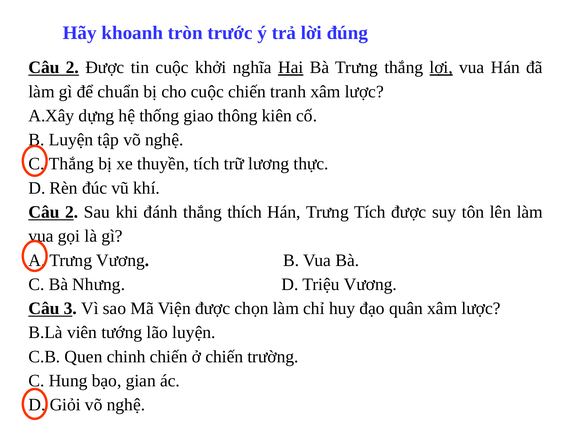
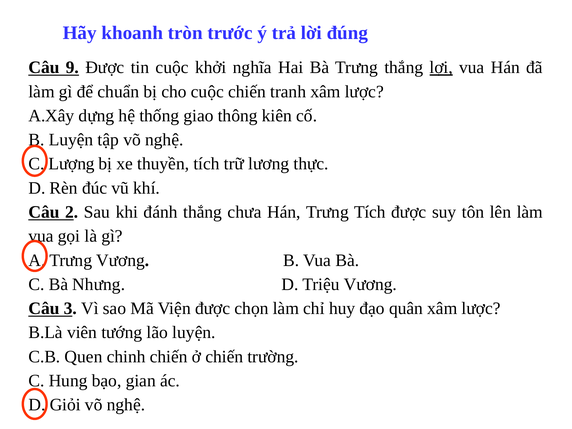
2: 2 -> 9 (72, 67)
Hai underline: present -> none (291, 67)
Thắng: Thắng -> Lượng (72, 164)
thích: thích -> chưa (245, 212)
